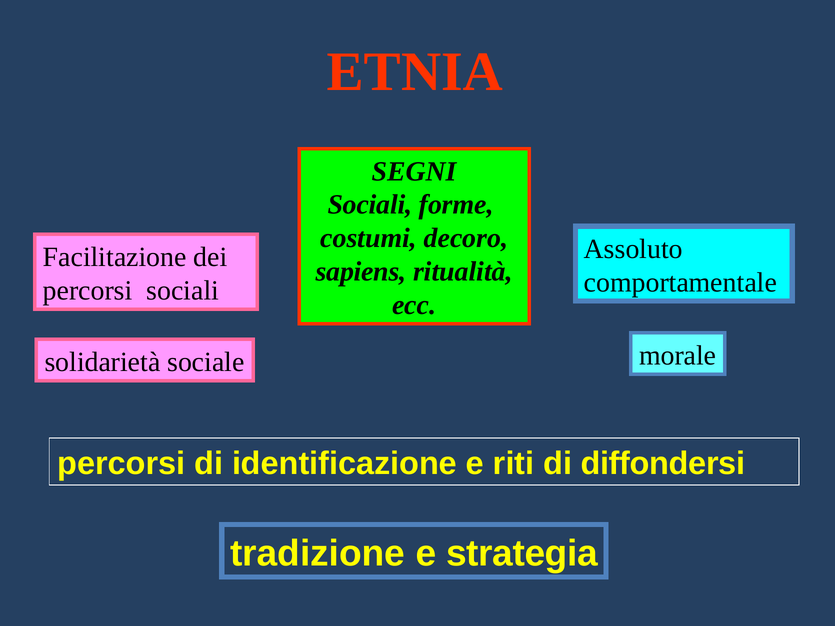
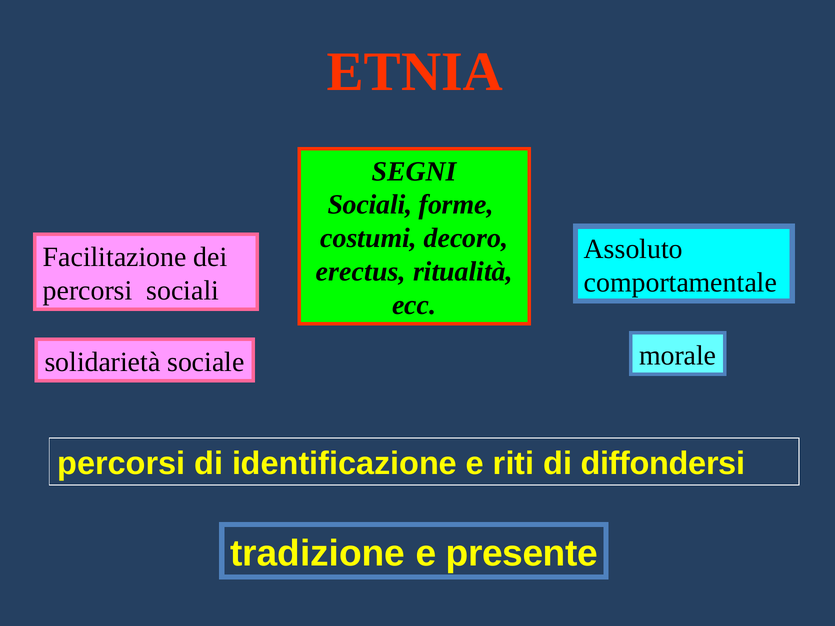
sapiens: sapiens -> erectus (361, 272)
strategia: strategia -> presente (522, 554)
